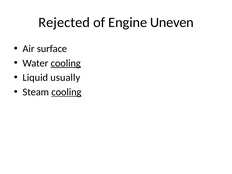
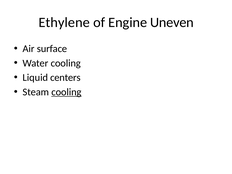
Rejected: Rejected -> Ethylene (64, 22)
cooling underline: present -> none (66, 63)
usually: usually -> centers (65, 78)
